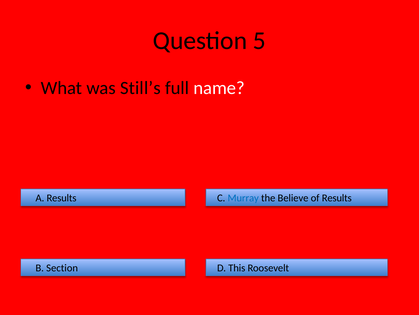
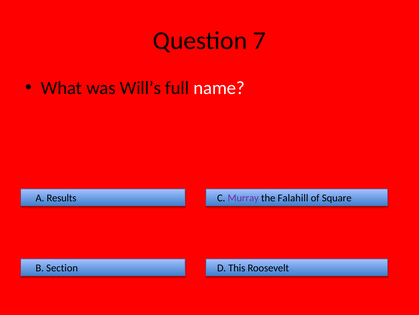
5: 5 -> 7 (259, 41)
Still’s: Still’s -> Will’s (140, 88)
Murray colour: blue -> purple (243, 198)
Believe: Believe -> Falahill (293, 198)
of Results: Results -> Square (337, 198)
